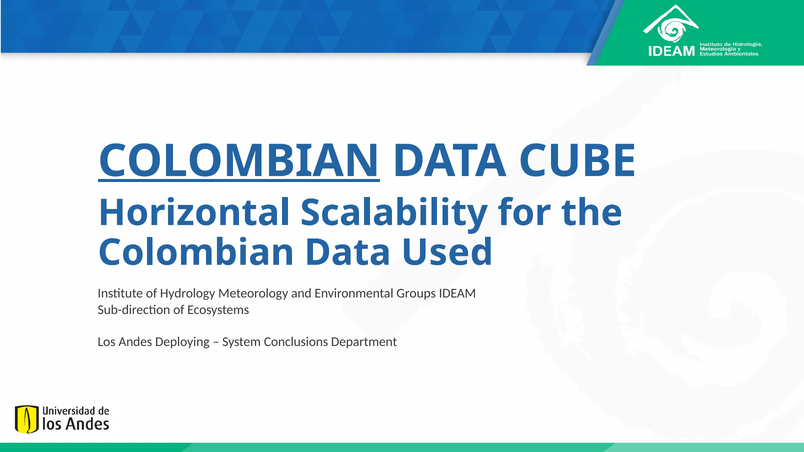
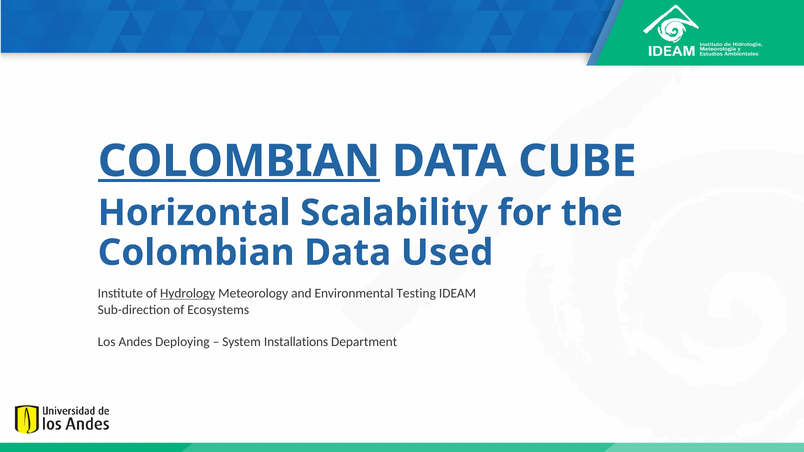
Hydrology underline: none -> present (188, 294)
Groups: Groups -> Testing (416, 294)
Conclusions: Conclusions -> Installations (296, 342)
